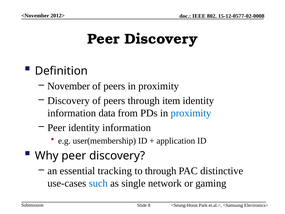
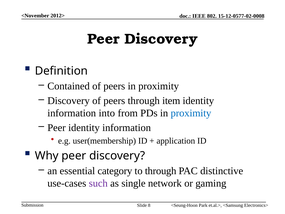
November: November -> Contained (69, 86)
data: data -> into (107, 113)
tracking: tracking -> category (115, 171)
such colour: blue -> purple (98, 183)
